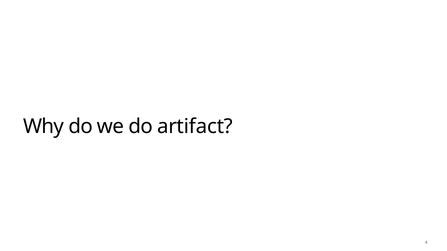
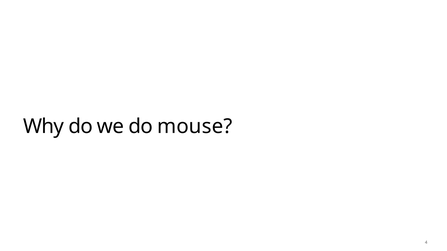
artifact: artifact -> mouse (195, 127)
